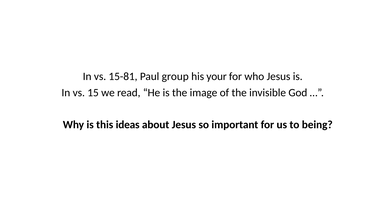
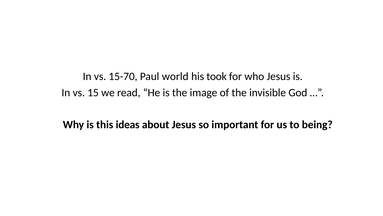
15-81: 15-81 -> 15-70 (123, 76)
group: group -> world (175, 76)
your: your -> took (217, 76)
